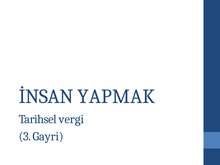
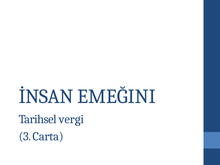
YAPMAK: YAPMAK -> EMEĞINI (116, 96)
Gayri: Gayri -> Carta (48, 136)
